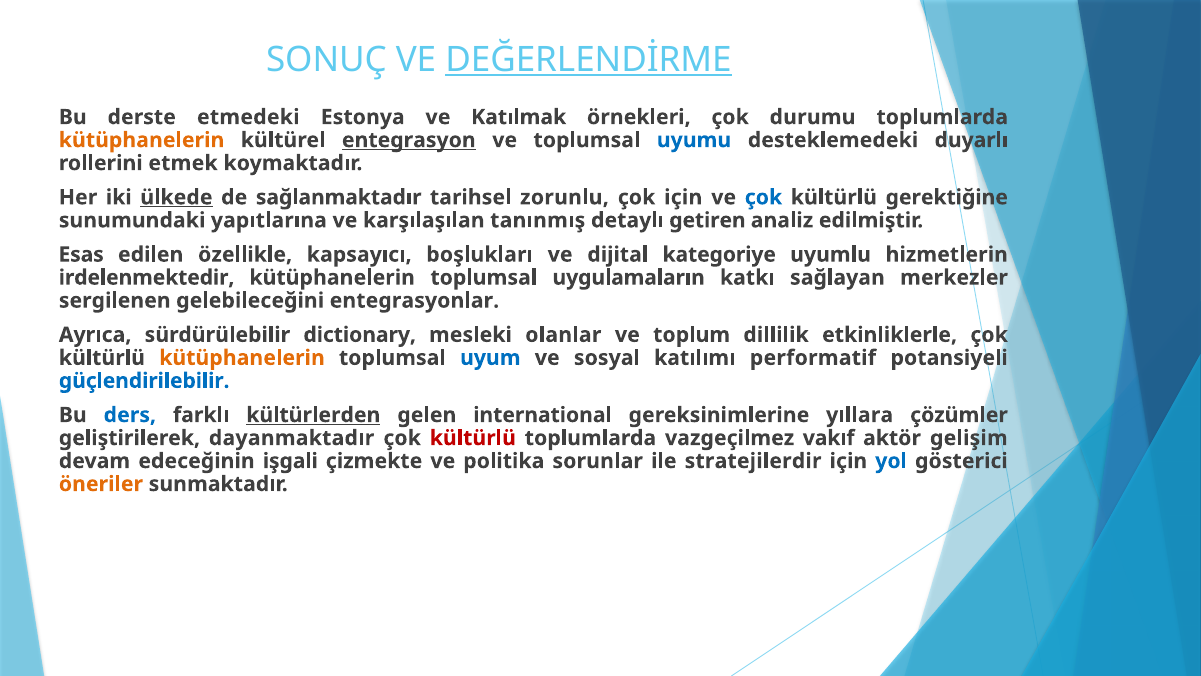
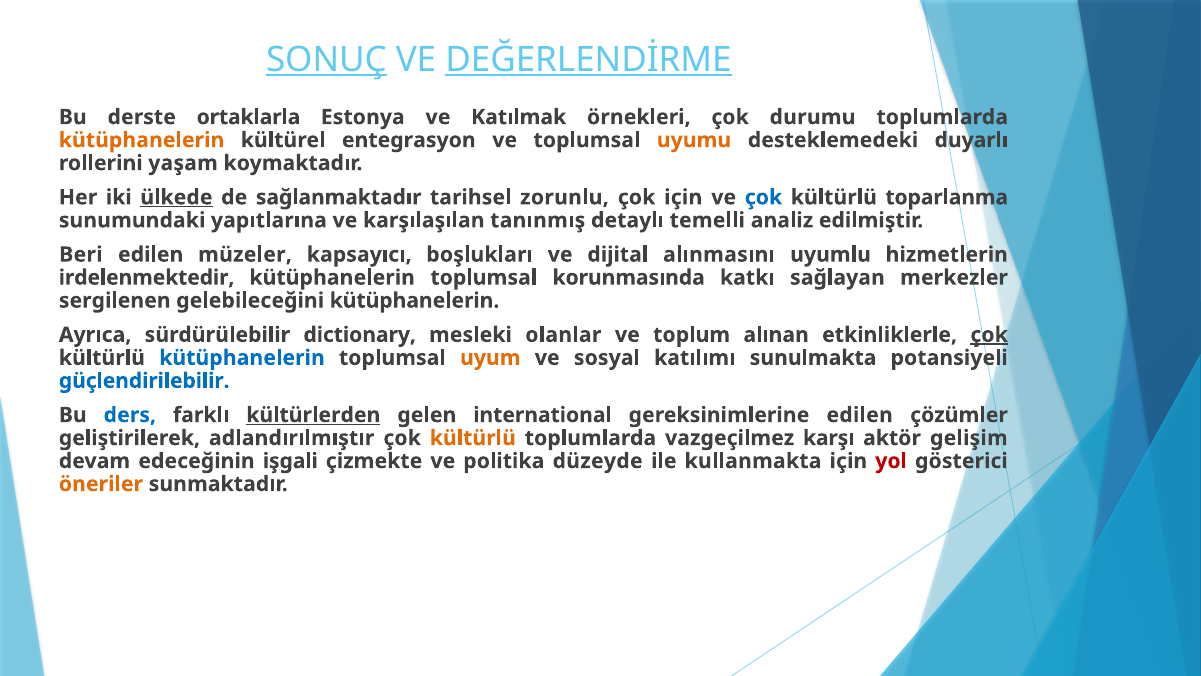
SONUÇ underline: none -> present (326, 60)
etmedeki: etmedeki -> ortaklarla (248, 117)
entegrasyon underline: present -> none (409, 140)
uyumu colour: blue -> orange (694, 140)
etmek: etmek -> yaşam (183, 163)
gerektiğine: gerektiğine -> toparlanma (947, 197)
getiren: getiren -> temelli (707, 220)
Esas: Esas -> Beri (81, 254)
özellikle: özellikle -> müzeler (245, 254)
kategoriye: kategoriye -> alınmasını (719, 254)
uygulamaların: uygulamaların -> korunmasında (629, 277)
gelebileceğini entegrasyonlar: entegrasyonlar -> kütüphanelerin (414, 300)
dillilik: dillilik -> alınan (776, 335)
çok underline: none -> present (989, 335)
kütüphanelerin colour: orange -> blue (242, 358)
uyum colour: blue -> orange (490, 358)
performatif: performatif -> sunulmakta (813, 358)
gereksinimlerine yıllara: yıllara -> edilen (860, 415)
dayanmaktadır: dayanmaktadır -> adlandırılmıştır (292, 438)
kültürlü colour: red -> orange (473, 438)
vakıf: vakıf -> karşı (829, 438)
sorunlar: sorunlar -> düzeyde (598, 461)
stratejilerdir: stratejilerdir -> kullanmakta (753, 461)
yol colour: blue -> red (891, 461)
